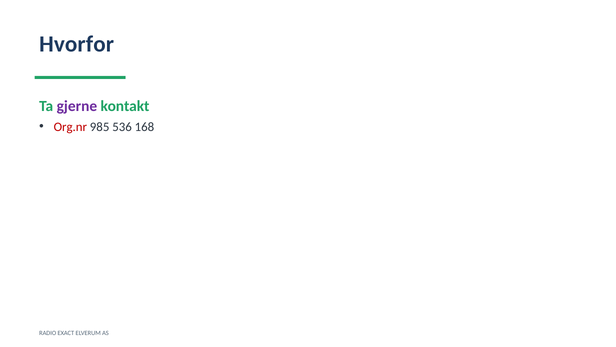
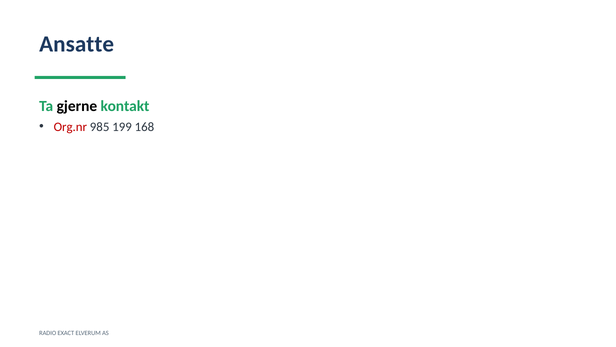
Hvorfor: Hvorfor -> Ansatte (77, 44)
gjerne colour: purple -> black (77, 106)
536: 536 -> 199 (122, 127)
